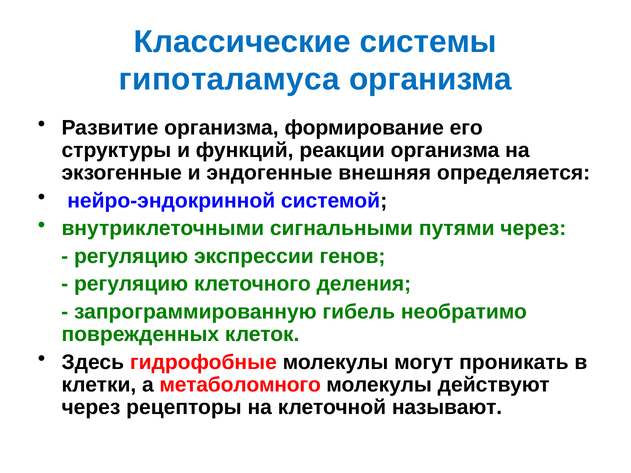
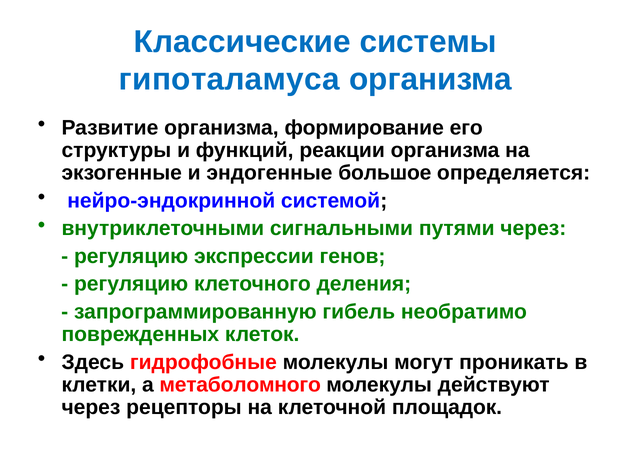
внешняя: внешняя -> большое (385, 173)
называют: называют -> площадок (447, 408)
